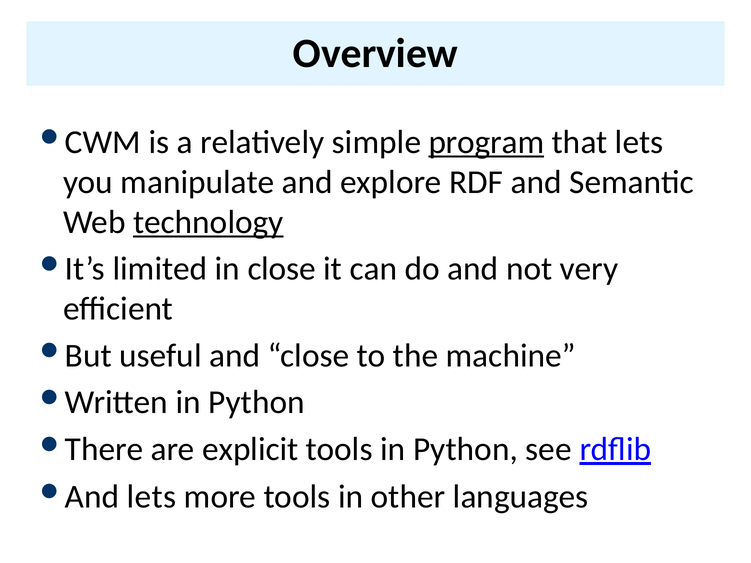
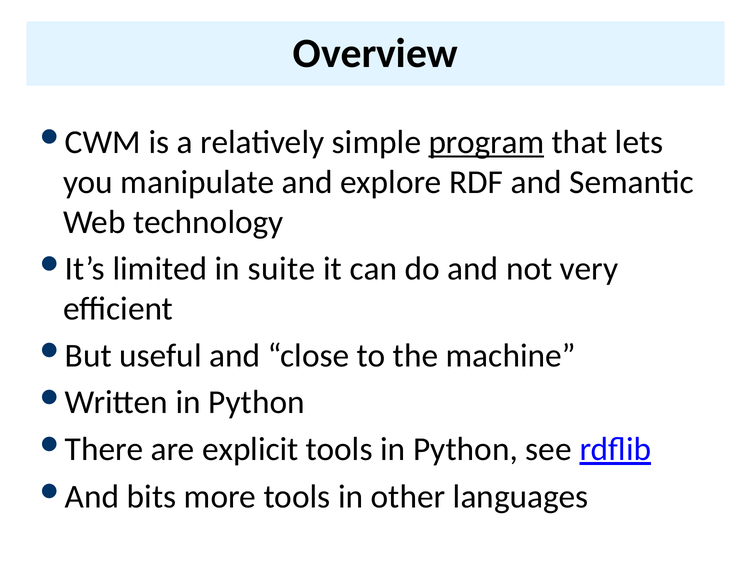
technology underline: present -> none (208, 222)
in close: close -> suite (281, 269)
lets: lets -> bits (152, 497)
